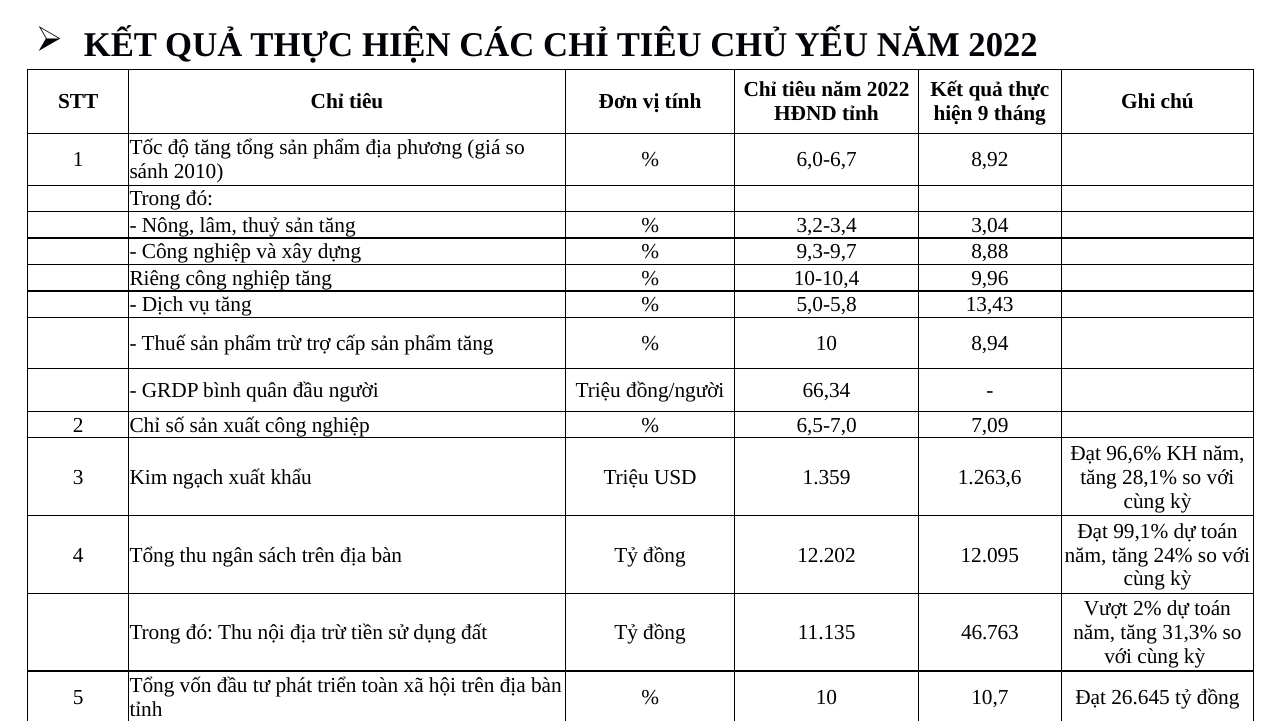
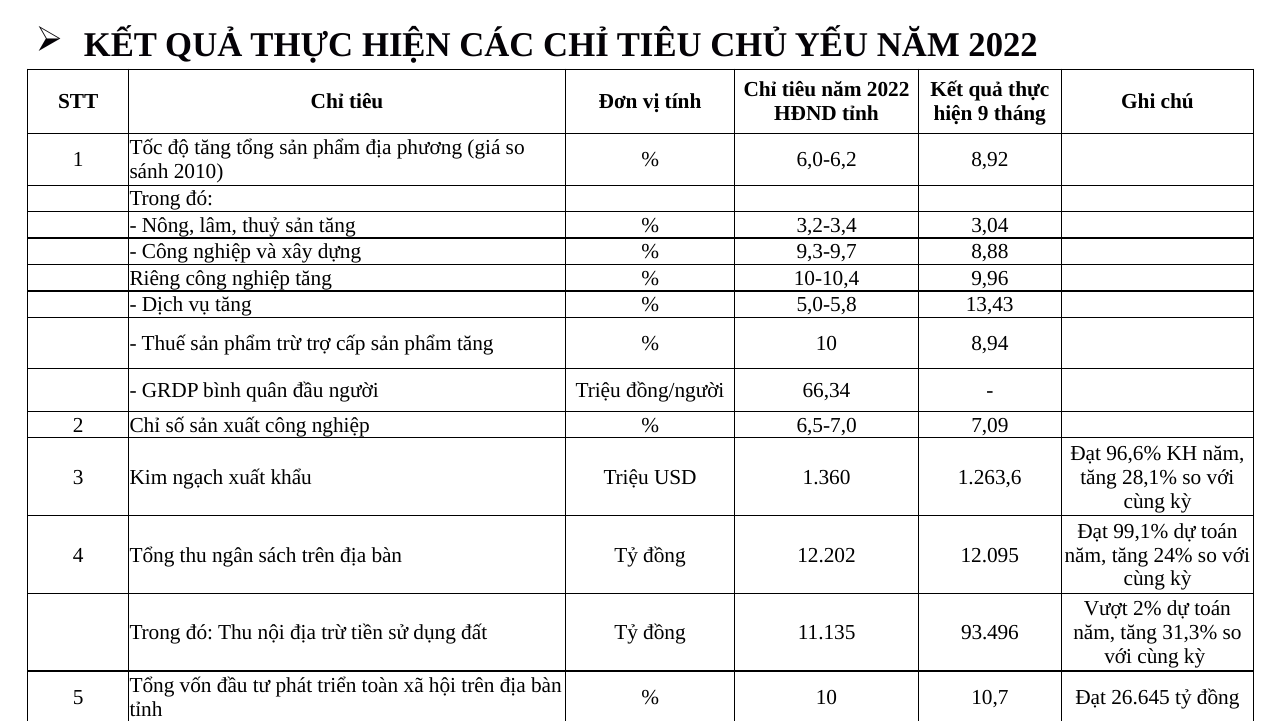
6,0-6,7: 6,0-6,7 -> 6,0-6,2 (827, 160)
1.359: 1.359 -> 1.360 (827, 477)
46.763: 46.763 -> 93.496 (990, 632)
